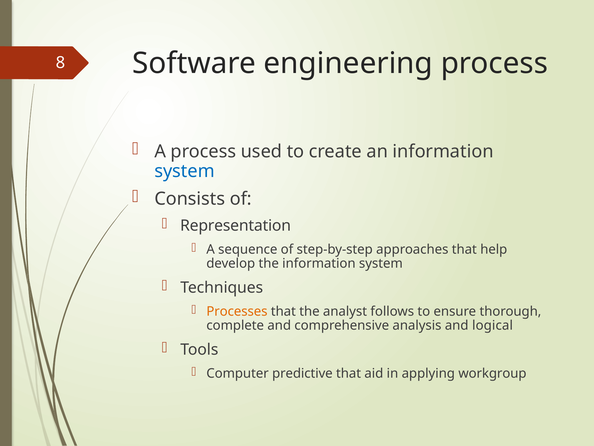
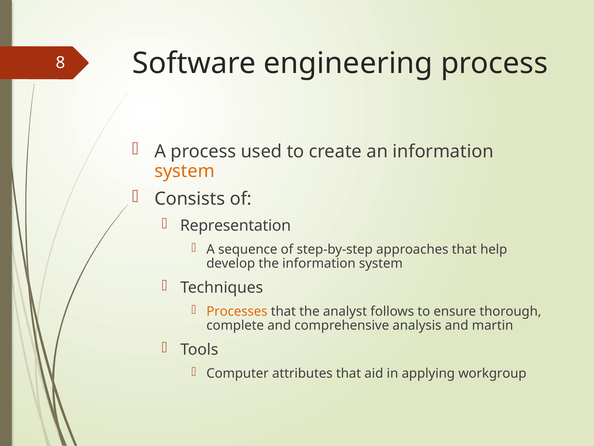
system colour: blue -> orange (185, 171)
logical: logical -> martin (493, 325)
predictive: predictive -> attributes (302, 373)
